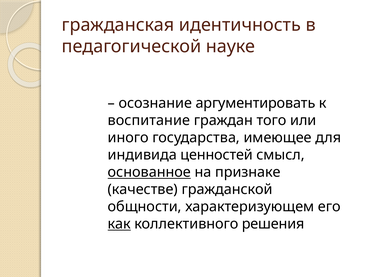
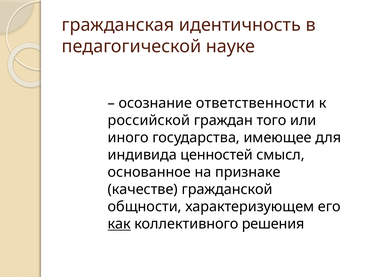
аргументировать: аргументировать -> ответственности (255, 103)
воспитание: воспитание -> российской (149, 121)
основанное underline: present -> none (149, 173)
